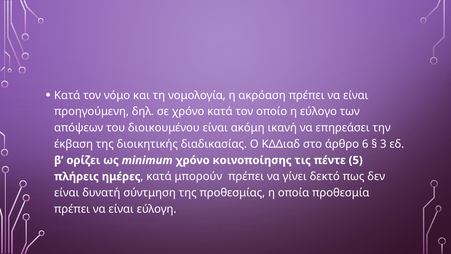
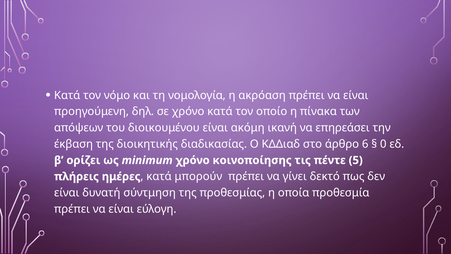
εύλογο: εύλογο -> πίνακα (318, 111)
3: 3 -> 0 (383, 144)
